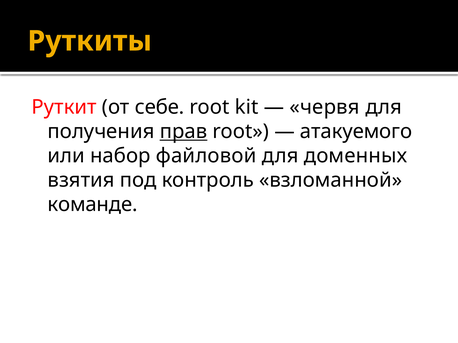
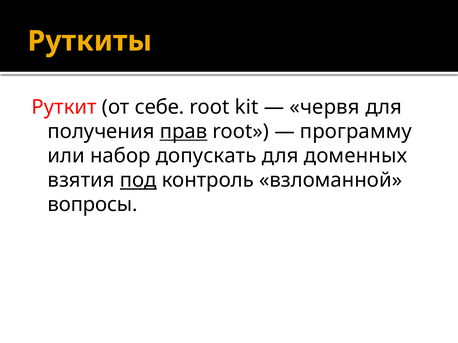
атакуемого: атакуемого -> программу (356, 132)
файловой: файловой -> допускать (206, 156)
под underline: none -> present (138, 180)
команде: команде -> вопросы (93, 205)
